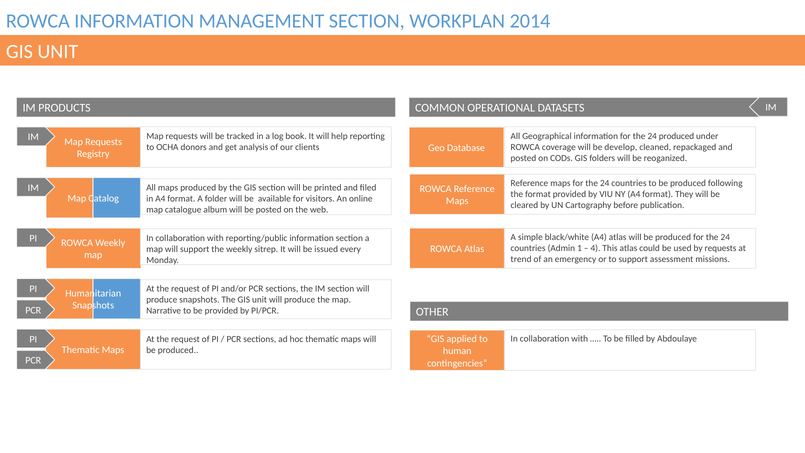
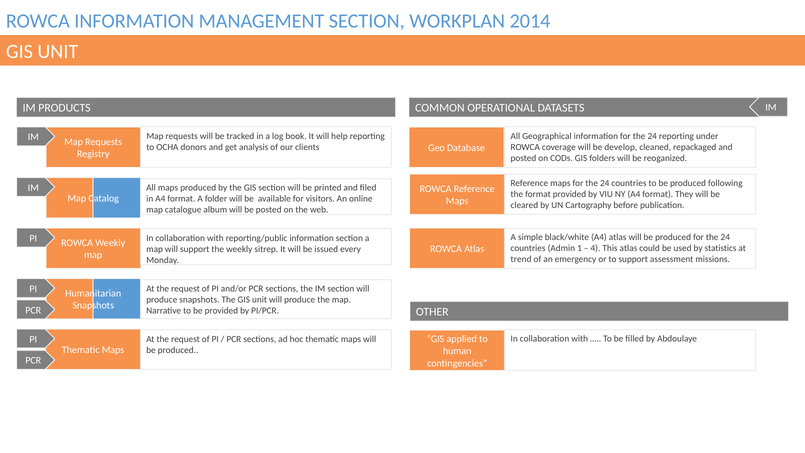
24 produced: produced -> reporting (676, 136)
by requests: requests -> statistics (721, 248)
